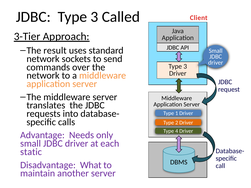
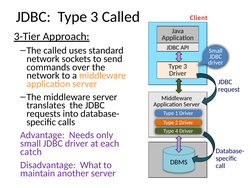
The result: result -> called (55, 51)
static: static -> catch (31, 152)
